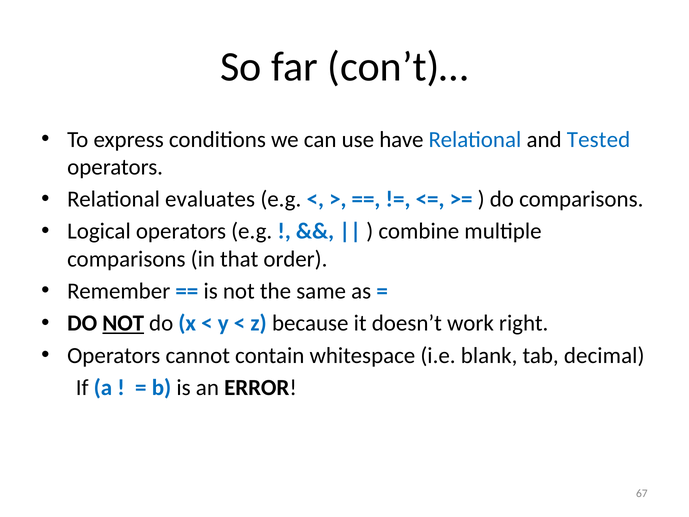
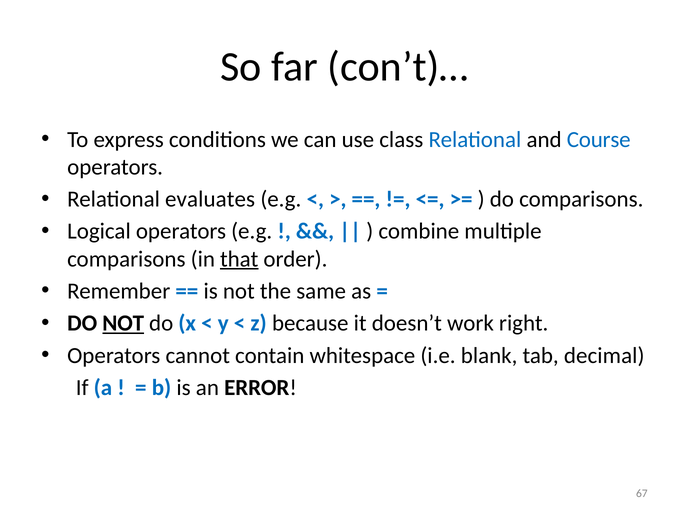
have: have -> class (401, 139)
Tested: Tested -> Course (599, 139)
that underline: none -> present (239, 259)
